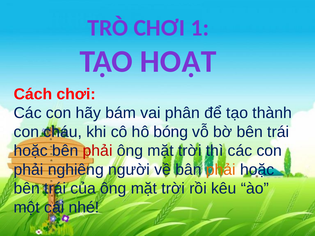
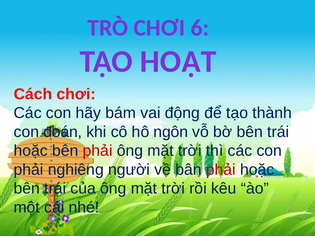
1: 1 -> 6 (200, 28)
phân: phân -> động (182, 113)
cháu: cháu -> đoán (63, 132)
bóng: bóng -> ngôn (171, 132)
phải colour: orange -> red (221, 170)
